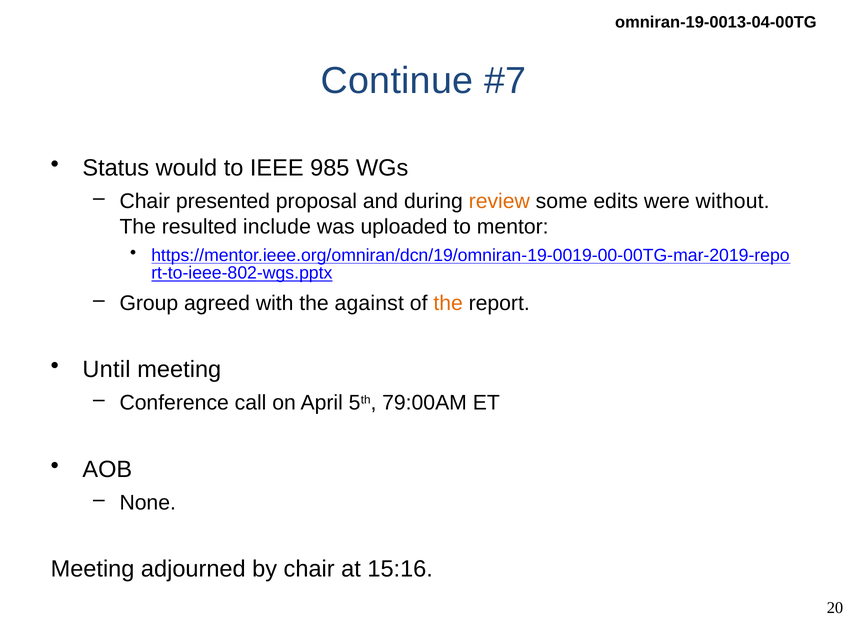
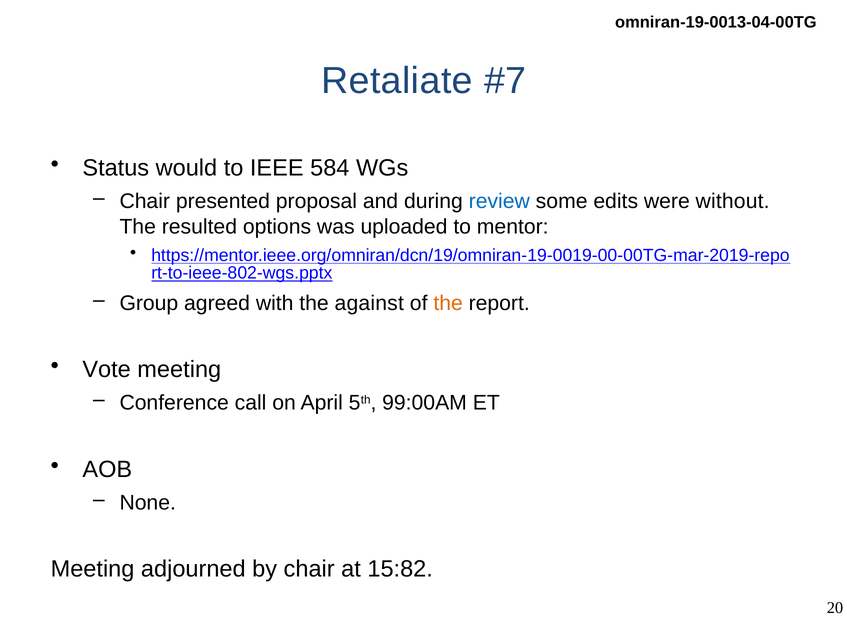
Continue: Continue -> Retaliate (397, 81)
985: 985 -> 584 (330, 168)
review colour: orange -> blue (499, 201)
include: include -> options (277, 227)
Until: Until -> Vote (107, 370)
79:00AM: 79:00AM -> 99:00AM (425, 403)
15:16: 15:16 -> 15:82 (400, 569)
